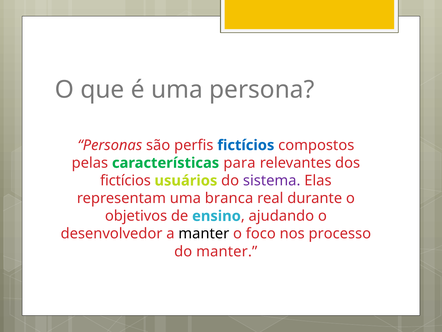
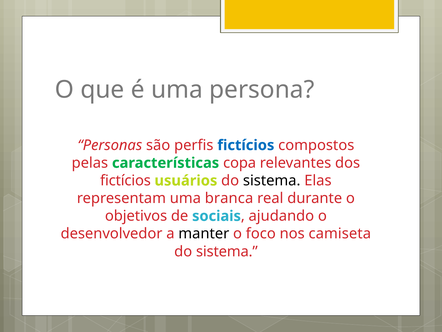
para: para -> copa (240, 163)
sistema colour: purple -> black (272, 180)
ensino: ensino -> sociais (216, 216)
processo: processo -> camiseta (340, 233)
manter: manter -> sistema (227, 251)
